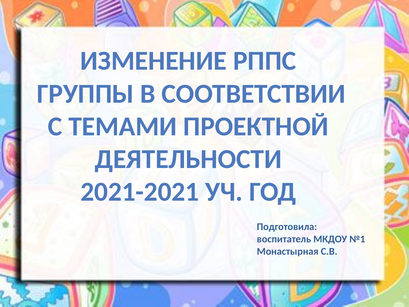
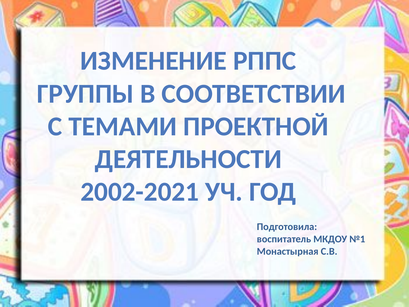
2021-2021: 2021-2021 -> 2002-2021 (140, 192)
